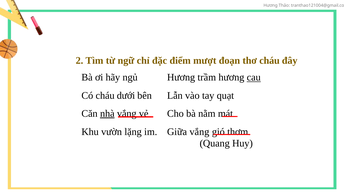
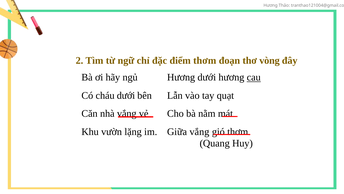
điểm mượt: mượt -> thơm (205, 60)
thơ cháu: cháu -> vòng (269, 60)
Hương trầm: trầm -> dưới (207, 77)
nhà underline: present -> none (107, 113)
